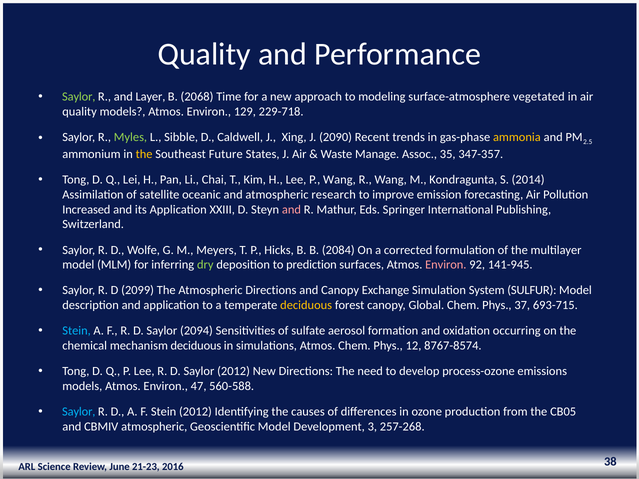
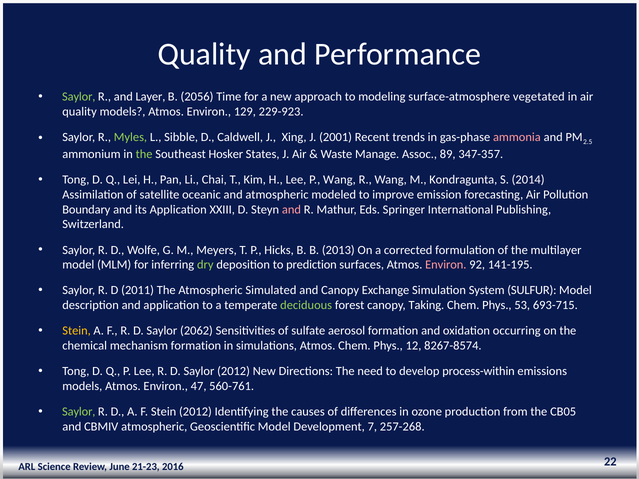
2068: 2068 -> 2056 (197, 97)
229-718: 229-718 -> 229-923 (281, 112)
2090: 2090 -> 2001 (336, 137)
ammonia colour: yellow -> pink (517, 137)
the colour: yellow -> light green (144, 154)
Future: Future -> Hosker (226, 154)
35: 35 -> 89 (448, 154)
research: research -> modeled (334, 195)
Increased: Increased -> Boundary (86, 210)
2084: 2084 -> 2013 (338, 250)
141-945: 141-945 -> 141-195 (510, 265)
2099: 2099 -> 2011 (138, 291)
Atmospheric Directions: Directions -> Simulated (271, 291)
deciduous colour: yellow -> light green (306, 305)
Global: Global -> Taking (426, 305)
37: 37 -> 53 (522, 305)
Stein colour: light blue -> yellow (77, 331)
2094: 2094 -> 2062 (196, 331)
mechanism deciduous: deciduous -> formation (196, 346)
8767-8574: 8767-8574 -> 8267-8574 (453, 346)
process-ozone: process-ozone -> process-within (479, 371)
560-588: 560-588 -> 560-761 (232, 386)
Saylor colour: light blue -> light green (79, 412)
3: 3 -> 7 (372, 427)
38: 38 -> 22 (610, 462)
